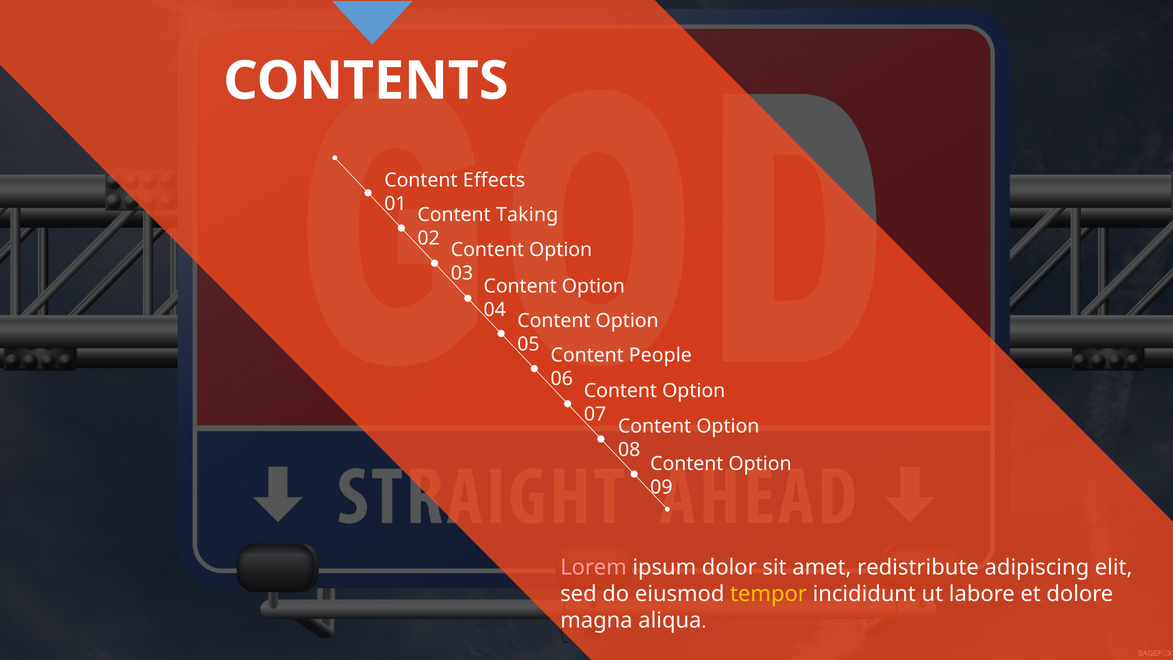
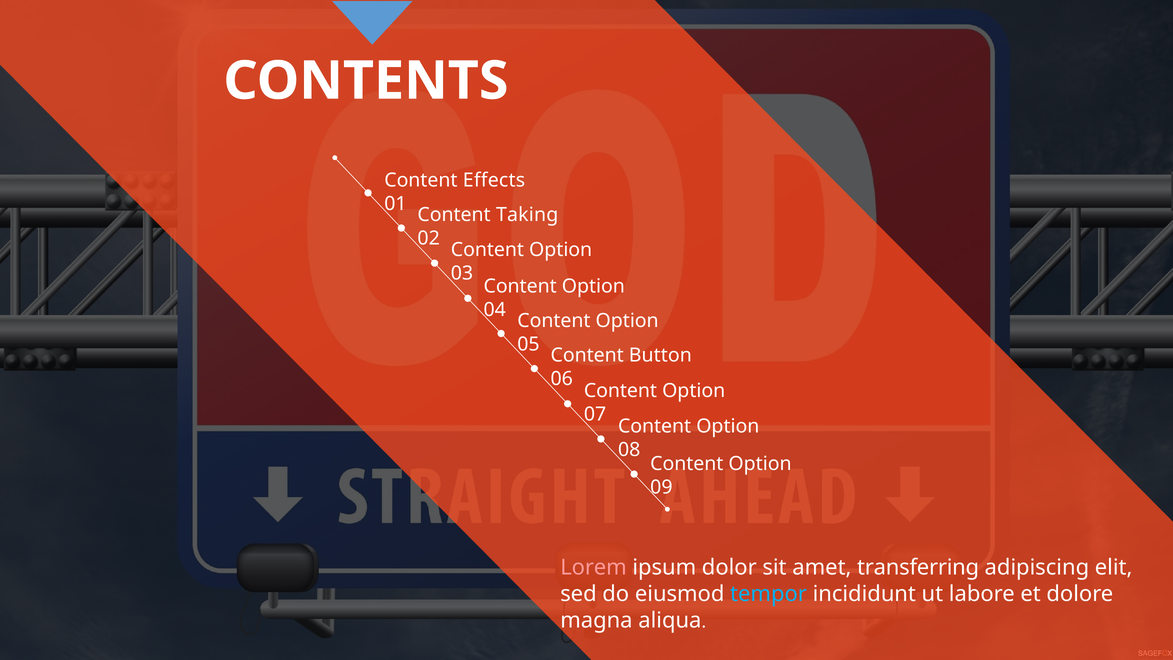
People: People -> Button (660, 355)
redistribute: redistribute -> transferring (918, 567)
tempor colour: yellow -> light blue (769, 594)
